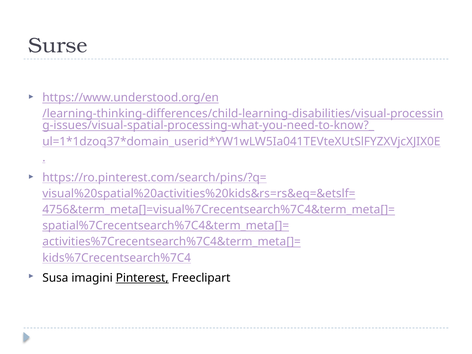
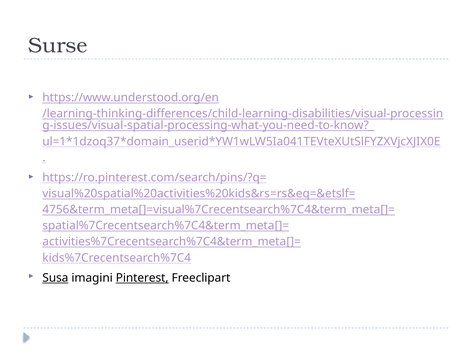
Susa underline: none -> present (55, 278)
